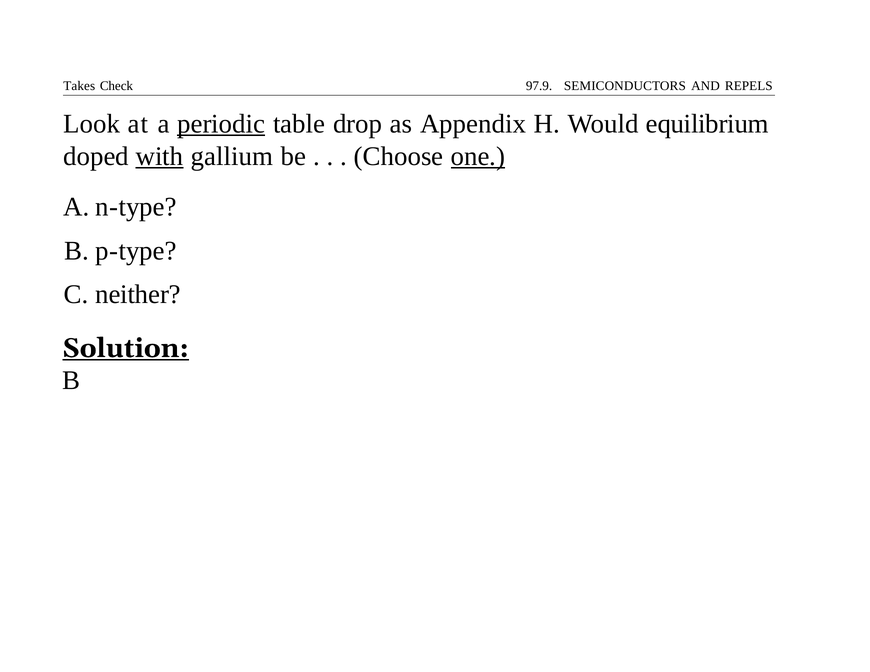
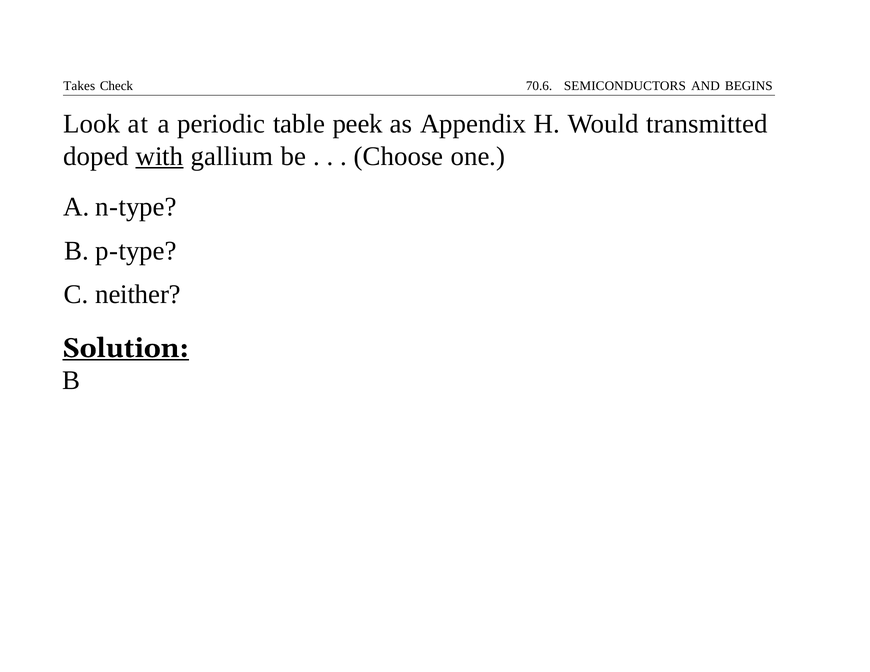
97.9: 97.9 -> 70.6 (539, 86)
REPELS: REPELS -> BEGINS (749, 86)
periodic underline: present -> none (221, 124)
drop: drop -> peek (358, 124)
equilibrium: equilibrium -> transmitted (707, 124)
one underline: present -> none (478, 156)
